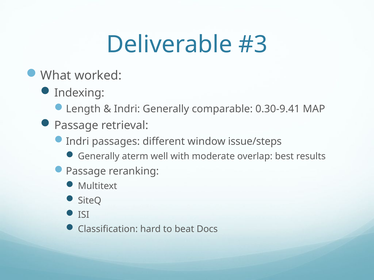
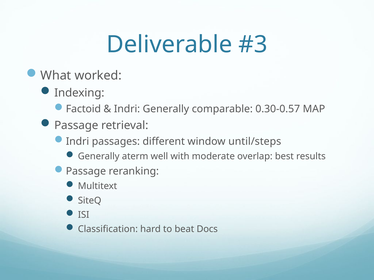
Length: Length -> Factoid (83, 109)
0.30-9.41: 0.30-9.41 -> 0.30-0.57 (278, 109)
issue/steps: issue/steps -> until/steps (255, 142)
